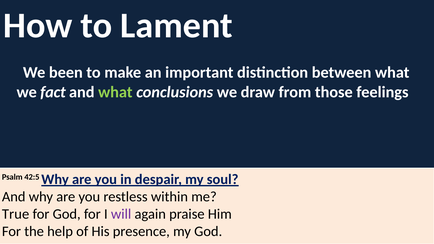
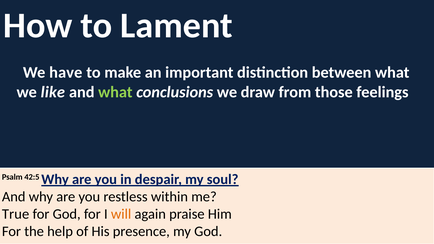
been: been -> have (66, 73)
fact: fact -> like (53, 92)
will colour: purple -> orange (121, 214)
